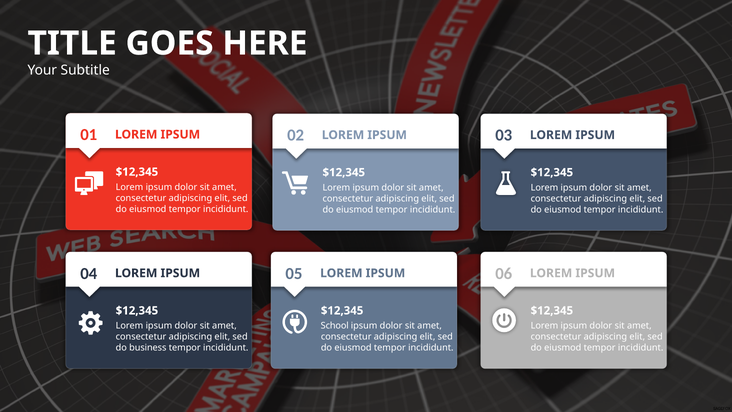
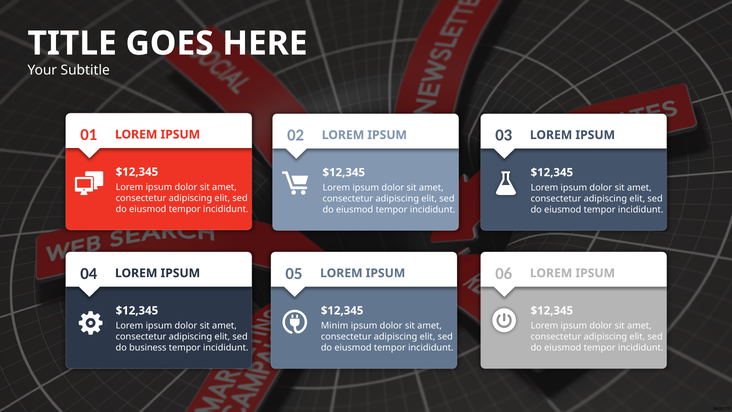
School: School -> Minim (335, 326)
